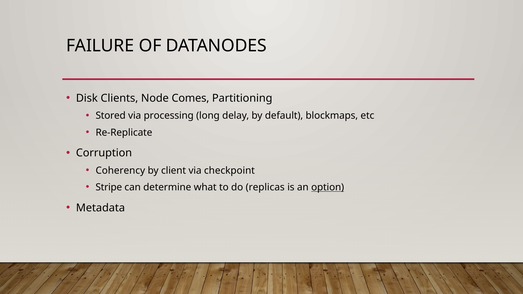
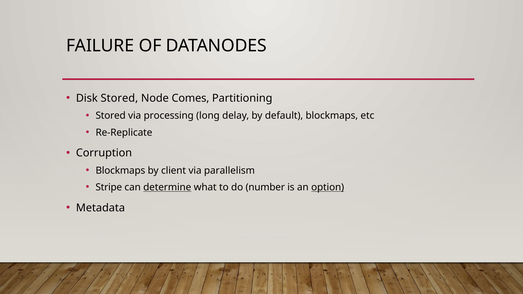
Disk Clients: Clients -> Stored (119, 98)
Coherency: Coherency -> Blockmaps (120, 171)
checkpoint: checkpoint -> parallelism (229, 171)
determine underline: none -> present (167, 187)
replicas: replicas -> number (265, 187)
